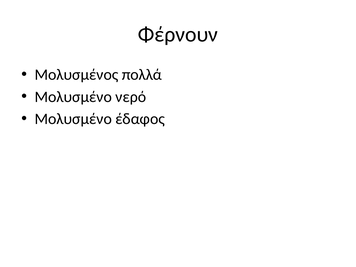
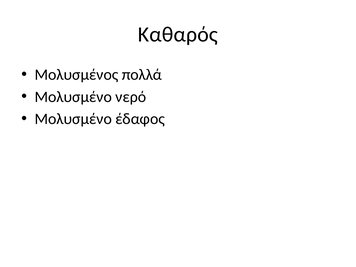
Φέρνουν: Φέρνουν -> Καθαρός (178, 34)
